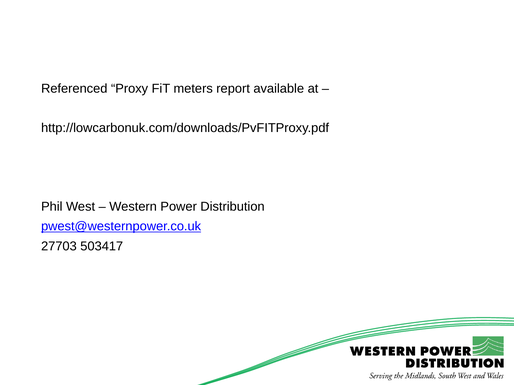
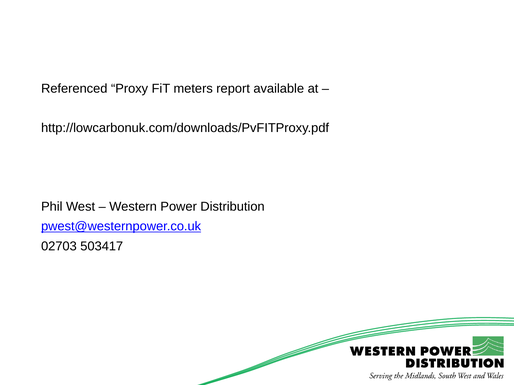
27703: 27703 -> 02703 (59, 246)
